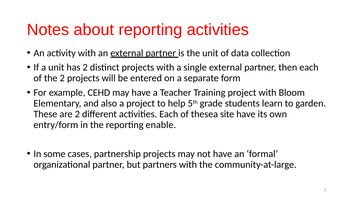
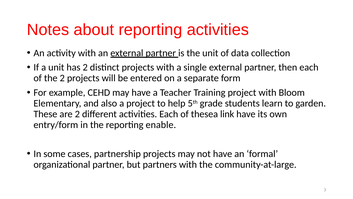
site: site -> link (227, 114)
